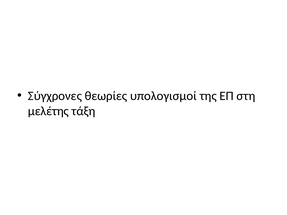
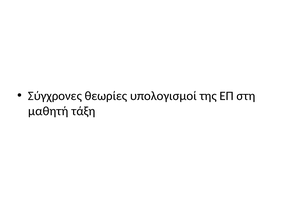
μελέτης: μελέτης -> μαθητή (48, 111)
